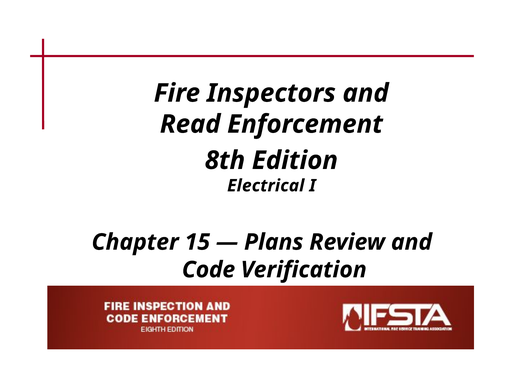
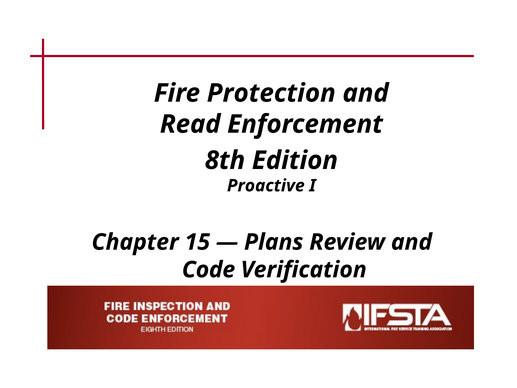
Inspectors: Inspectors -> Protection (271, 93)
Electrical: Electrical -> Proactive (266, 186)
